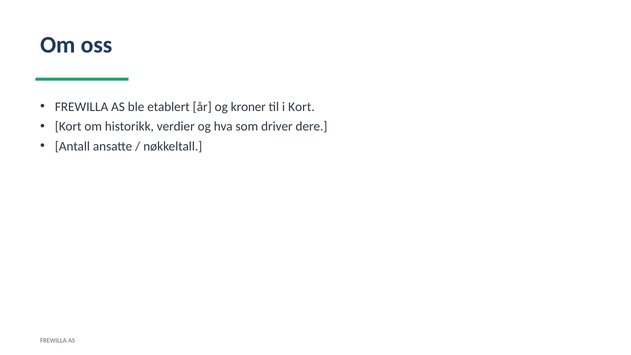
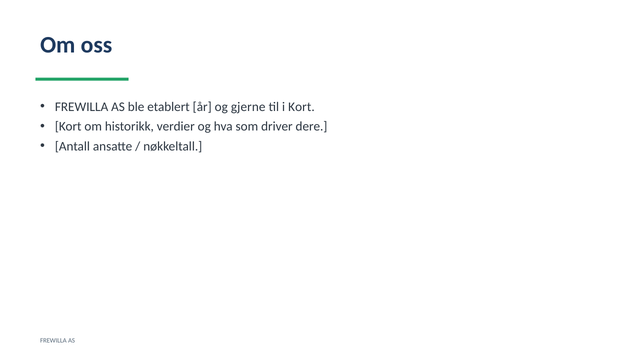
kroner: kroner -> gjerne (248, 107)
